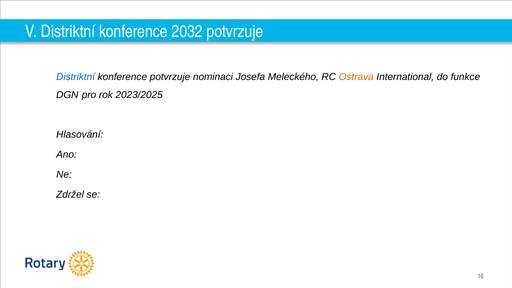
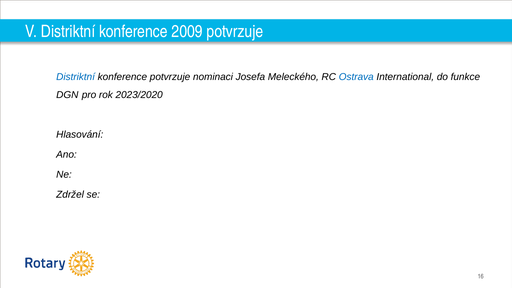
2032: 2032 -> 2009 (187, 32)
Ostrava colour: orange -> blue (356, 77)
2023/2025: 2023/2025 -> 2023/2020 (139, 95)
